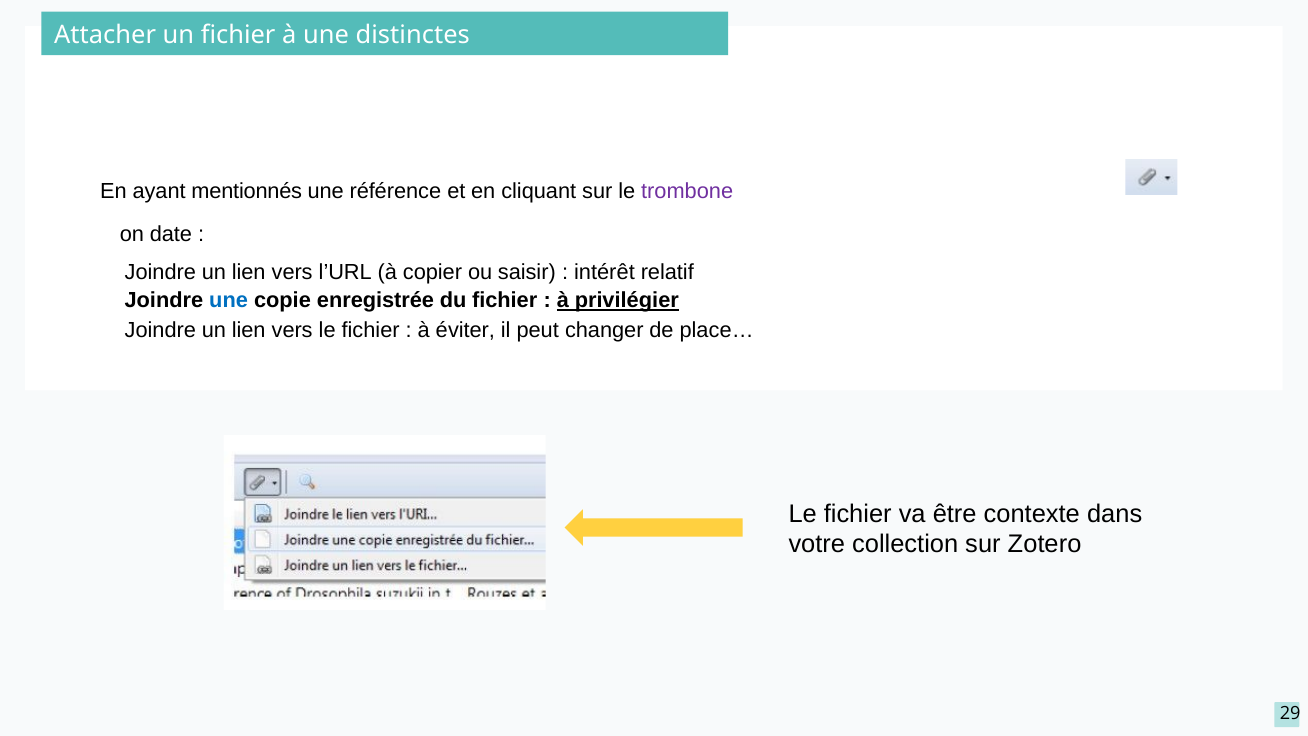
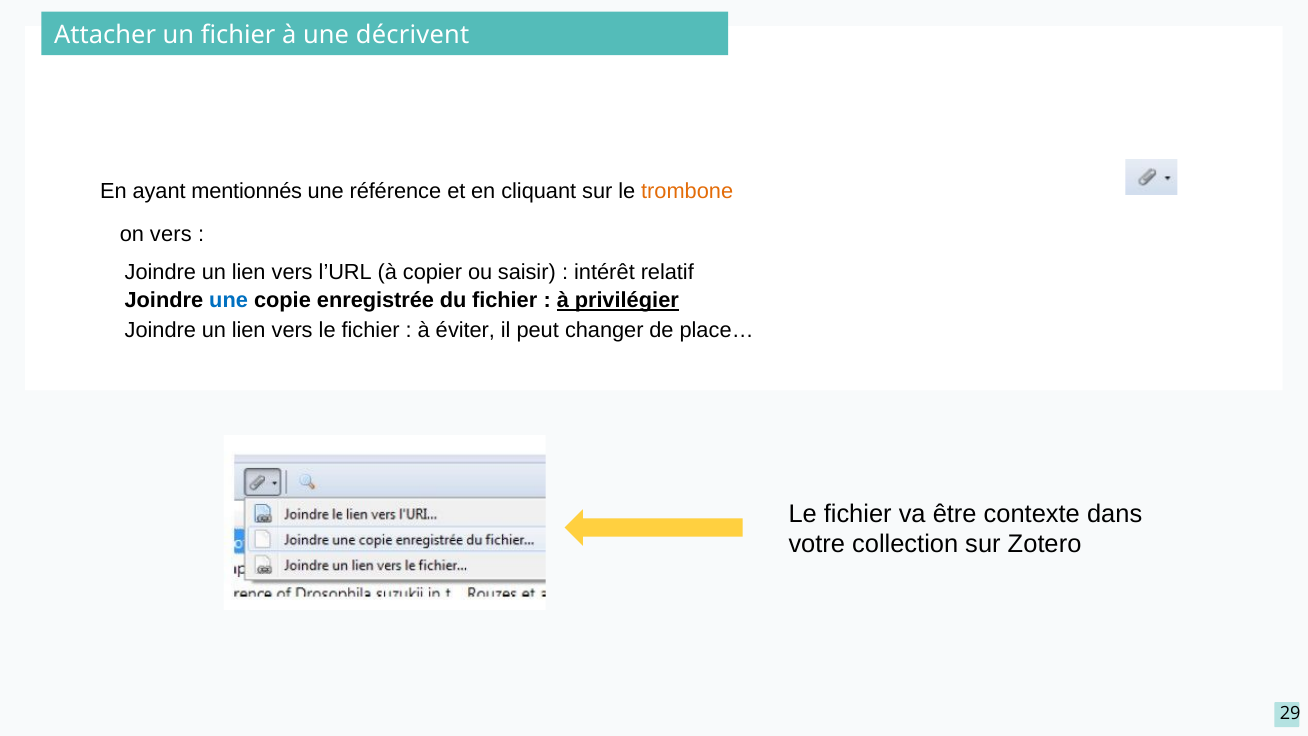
distinctes: distinctes -> décrivent (413, 35)
trombone colour: purple -> orange (687, 191)
on date: date -> vers (171, 234)
